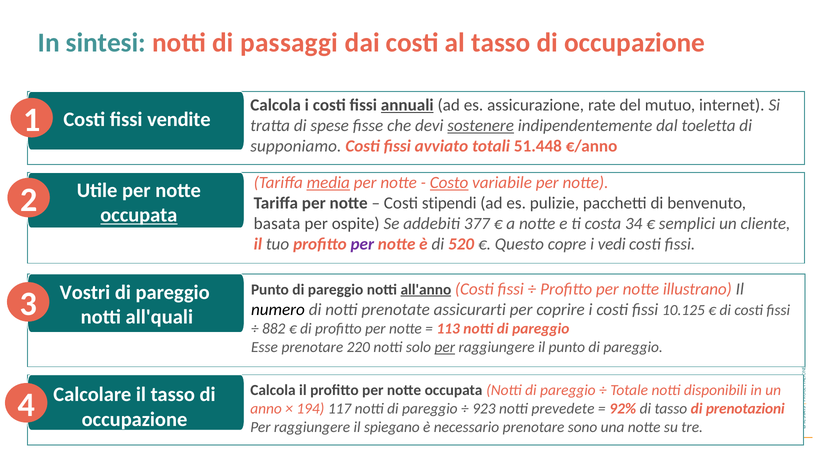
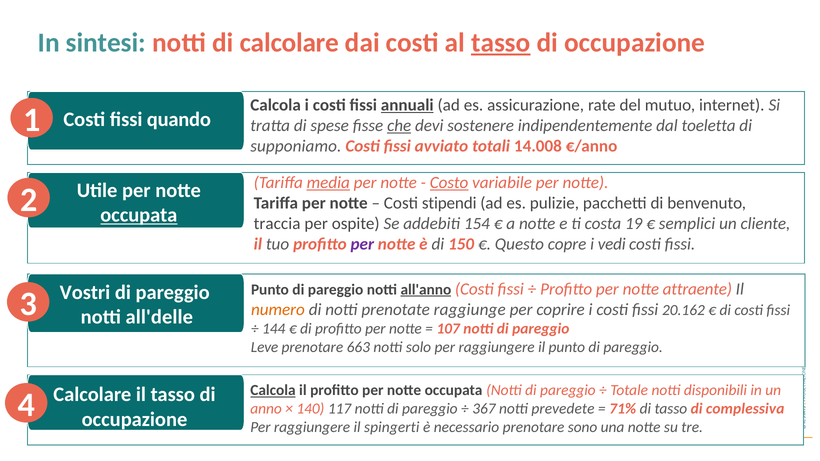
di passaggi: passaggi -> calcolare (289, 43)
tasso underline: none -> present (501, 43)
vendite: vendite -> quando (179, 119)
che underline: none -> present (399, 126)
sostenere underline: present -> none (481, 126)
51.448: 51.448 -> 14.008 (538, 146)
basata: basata -> traccia (277, 224)
377: 377 -> 154 (477, 224)
34: 34 -> 19 (634, 224)
520: 520 -> 150 (461, 244)
illustrano: illustrano -> attraente (697, 289)
numero colour: black -> orange (278, 310)
assicurarti: assicurarti -> raggiunge (470, 310)
10.125: 10.125 -> 20.162 (683, 310)
all'quali: all'quali -> all'delle (159, 317)
882: 882 -> 144 (274, 329)
113: 113 -> 107 (448, 329)
Esse: Esse -> Leve (265, 347)
220: 220 -> 663 (358, 347)
per underline: present -> none (445, 347)
Calcola underline: none -> present (273, 391)
194: 194 -> 140 (310, 409)
923: 923 -> 367 (484, 409)
92%: 92% -> 71% (623, 409)
prenotazioni: prenotazioni -> complessiva (745, 409)
spiegano: spiegano -> spingerti (392, 427)
